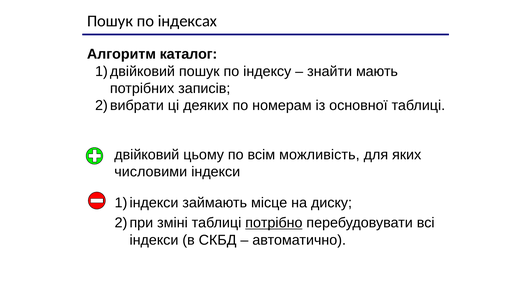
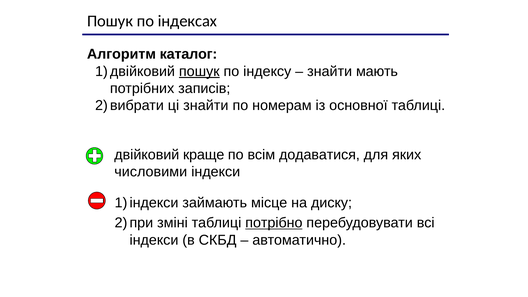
пошук underline: none -> present (199, 71)
ці деяких: деяких -> знайти (206, 106)
цьому: цьому -> краще (204, 155)
можливість: можливість -> додаватися (319, 155)
